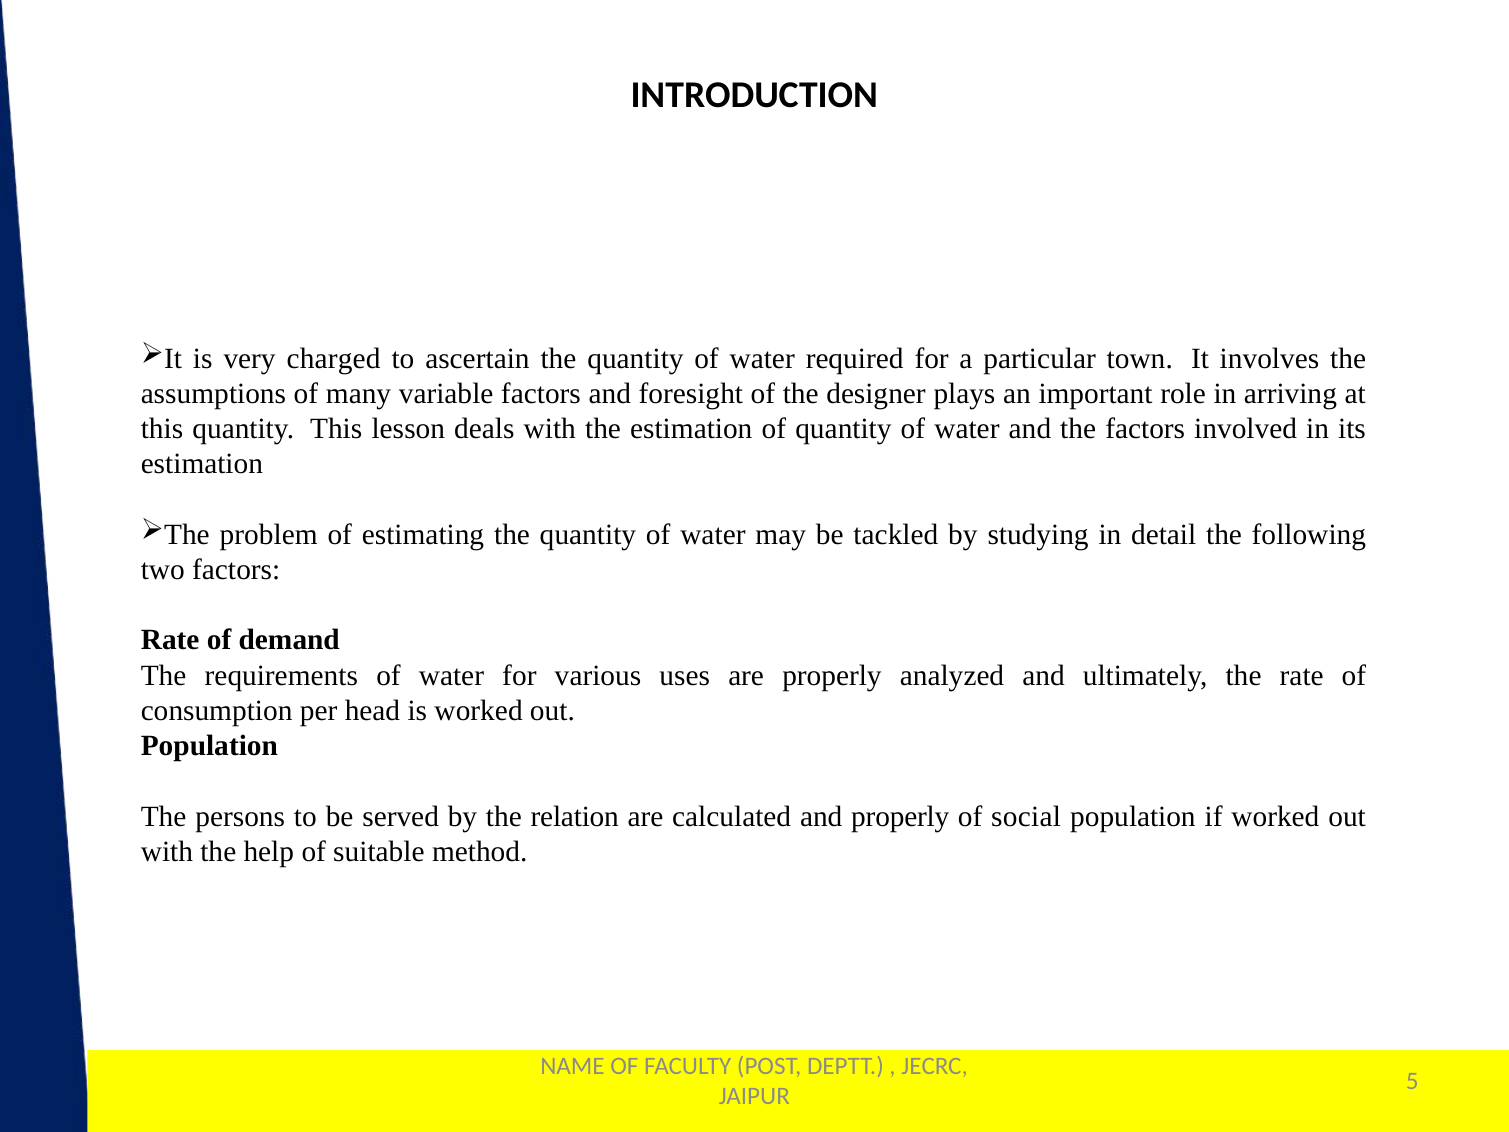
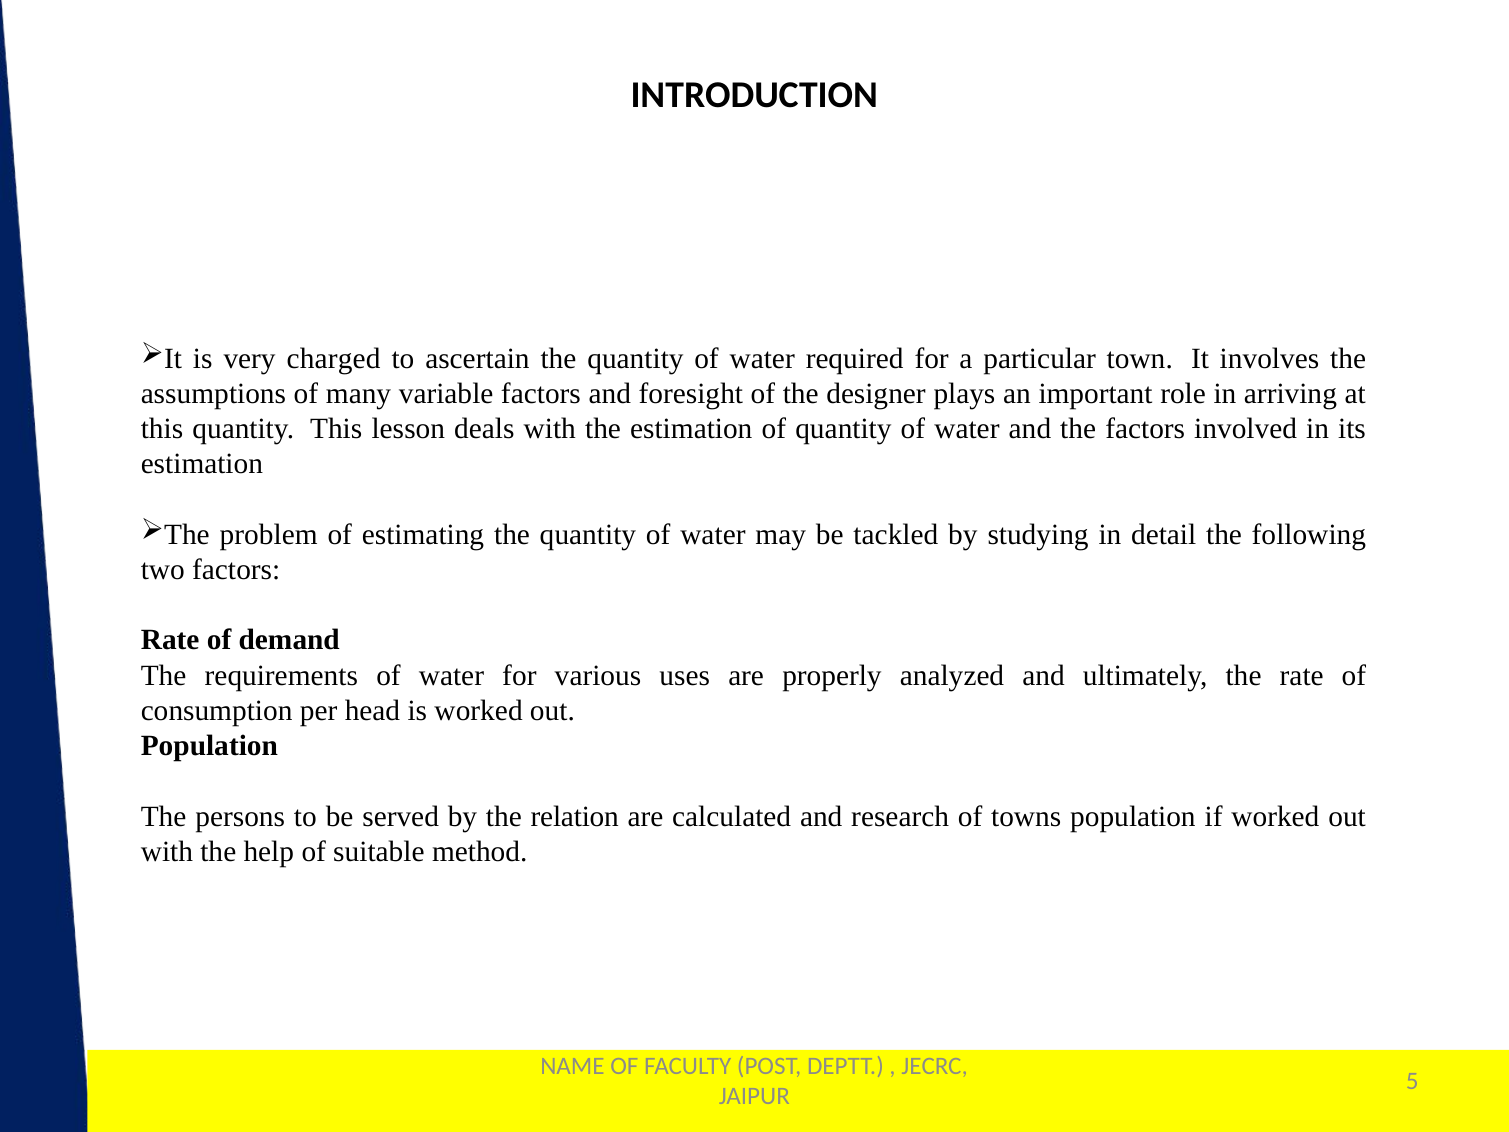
and properly: properly -> research (900, 816)
social: social -> towns (1026, 816)
